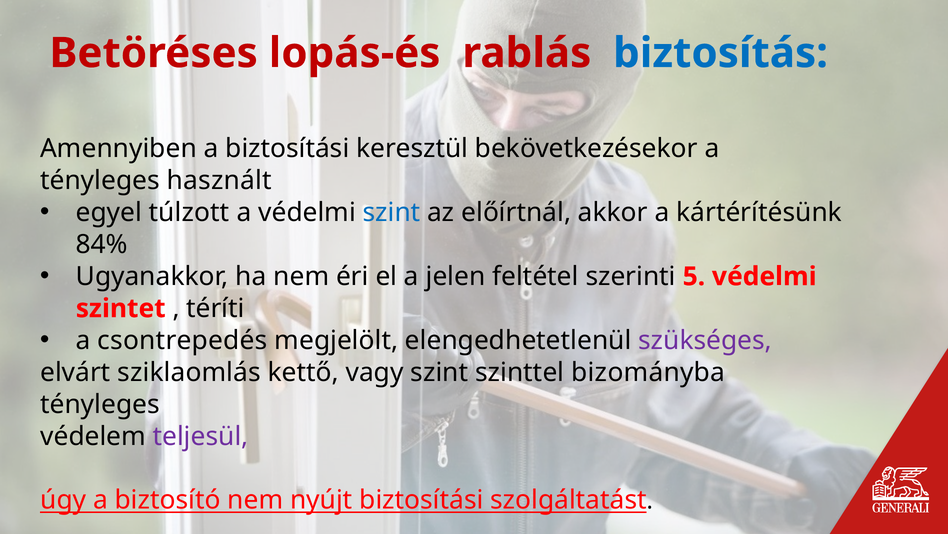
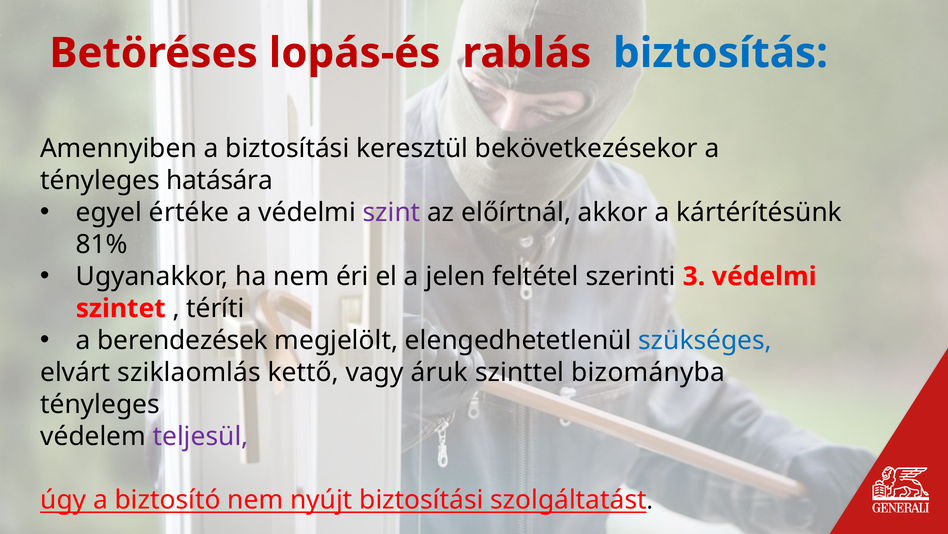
használt: használt -> hatására (220, 180)
túlzott: túlzott -> értéke (189, 212)
szint colour: blue -> purple (392, 212)
84%: 84% -> 81% (102, 244)
5: 5 -> 3 (694, 276)
csontrepedés: csontrepedés -> berendezések (183, 340)
szükséges colour: purple -> blue (705, 340)
vagy szint: szint -> áruk (439, 372)
